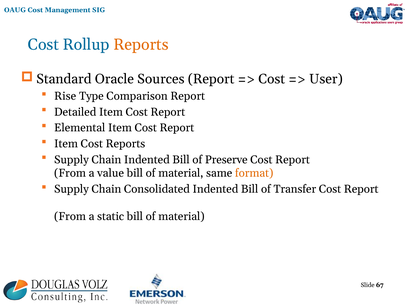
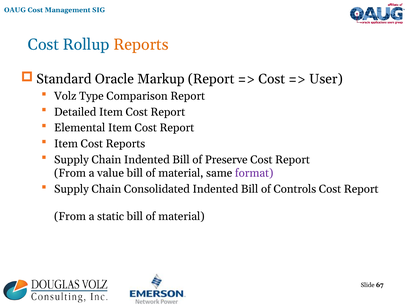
Sources: Sources -> Markup (161, 79)
Rise: Rise -> Volz (65, 96)
format colour: orange -> purple (254, 173)
Transfer: Transfer -> Controls (295, 189)
